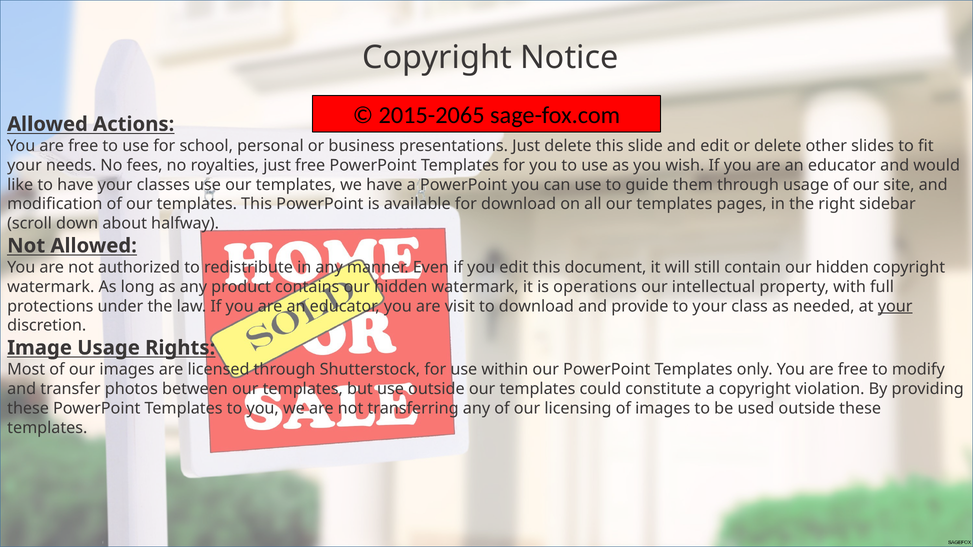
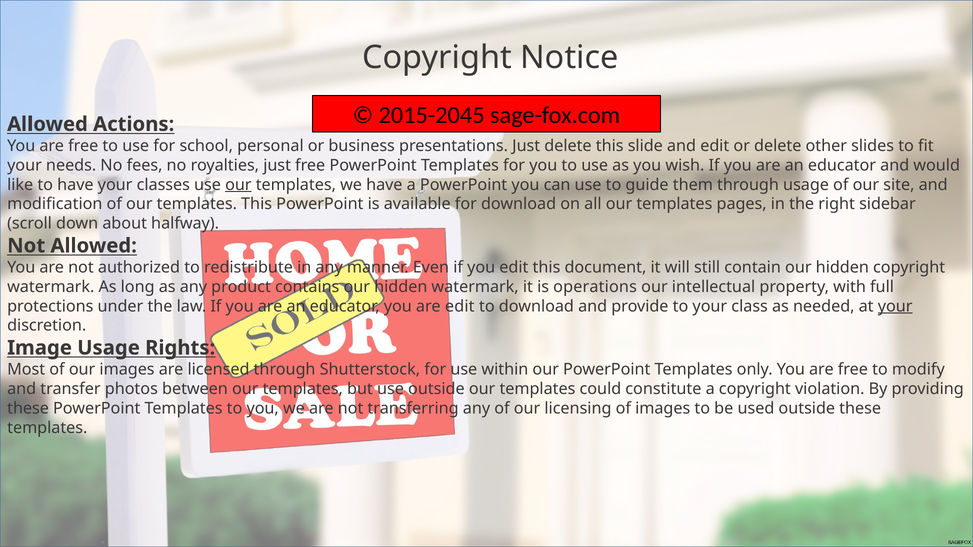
2015-2065: 2015-2065 -> 2015-2045 (432, 115)
our underline: none -> present (238, 185)
are visit: visit -> edit (460, 306)
